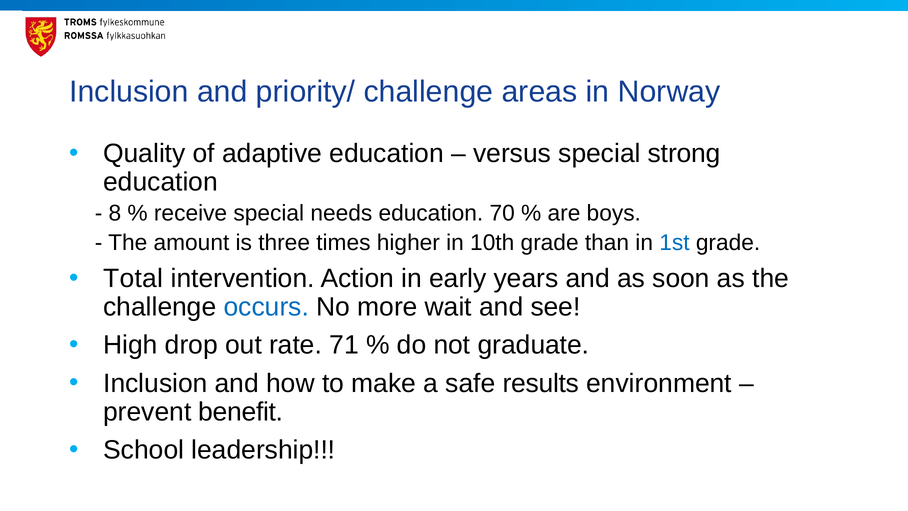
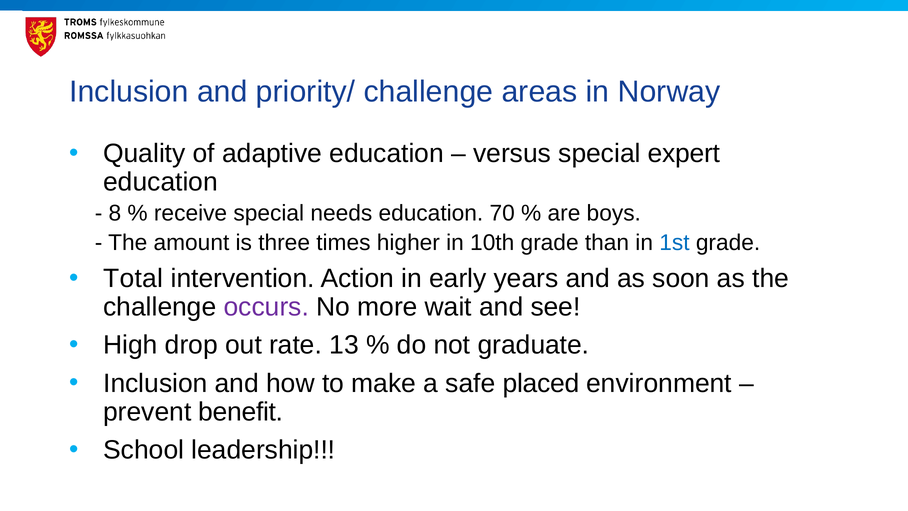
strong: strong -> expert (684, 153)
occurs colour: blue -> purple (266, 307)
71: 71 -> 13 (344, 345)
results: results -> placed (541, 383)
